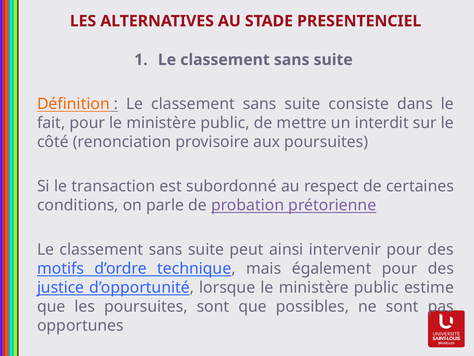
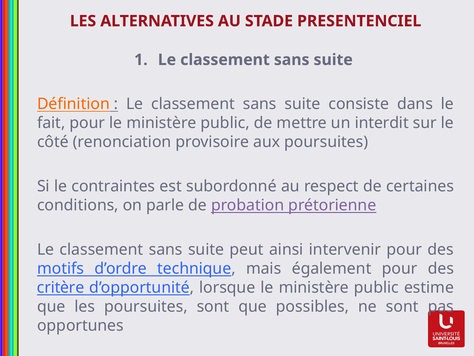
transaction: transaction -> contraintes (113, 186)
justice: justice -> critère (61, 287)
